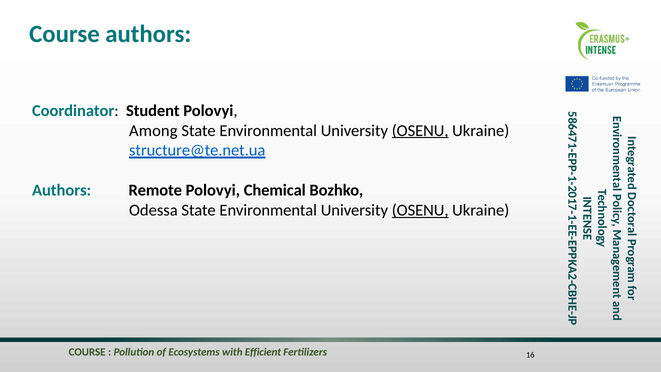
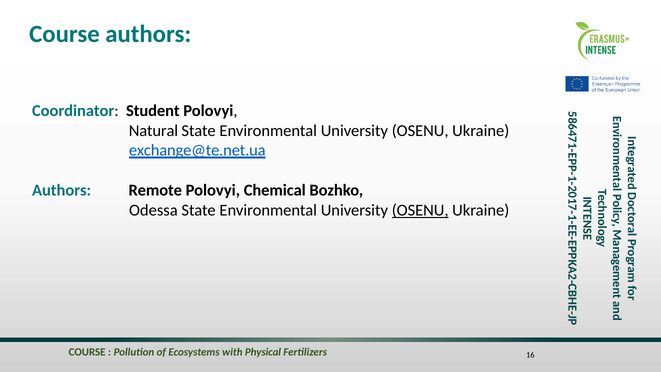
Among: Among -> Natural (153, 130)
OSENU underline: present -> none (420, 130)
structure@te.net.ua: structure@te.net.ua -> exchange@te.net.ua (197, 150)
Efficient: Efficient -> Physical (263, 352)
